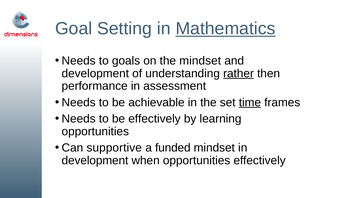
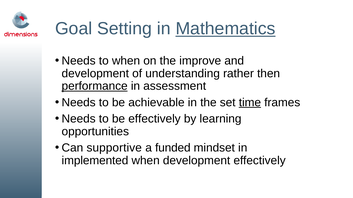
to goals: goals -> when (126, 61)
the mindset: mindset -> improve (200, 61)
rather underline: present -> none (239, 74)
performance underline: none -> present (95, 86)
development: development -> implemented (95, 161)
when opportunities: opportunities -> development (197, 161)
